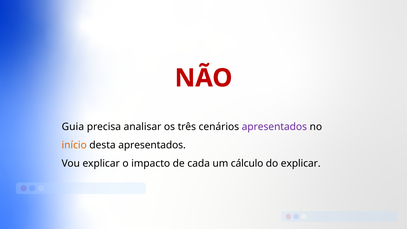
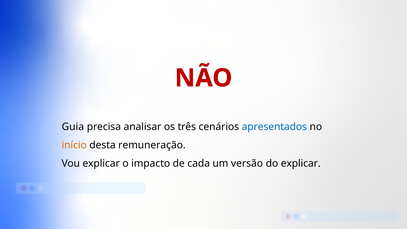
apresentados colour: purple -> blue (274, 127)
desta apresentados: apresentados -> remuneração (152, 145)
cálculo: cálculo -> versão (247, 163)
